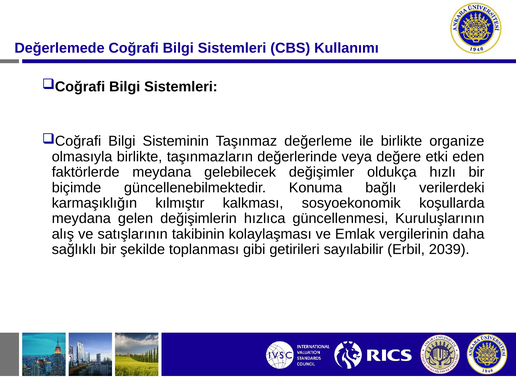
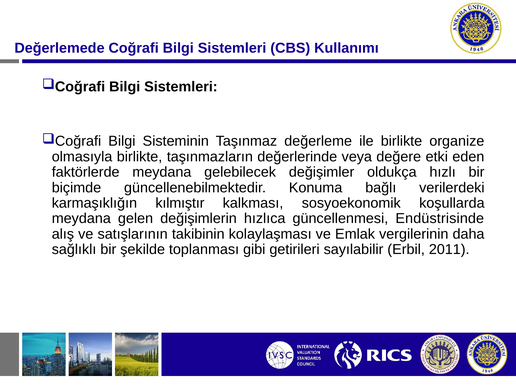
Kuruluşlarının: Kuruluşlarının -> Endüstrisinde (440, 219)
2039: 2039 -> 2011 (449, 250)
